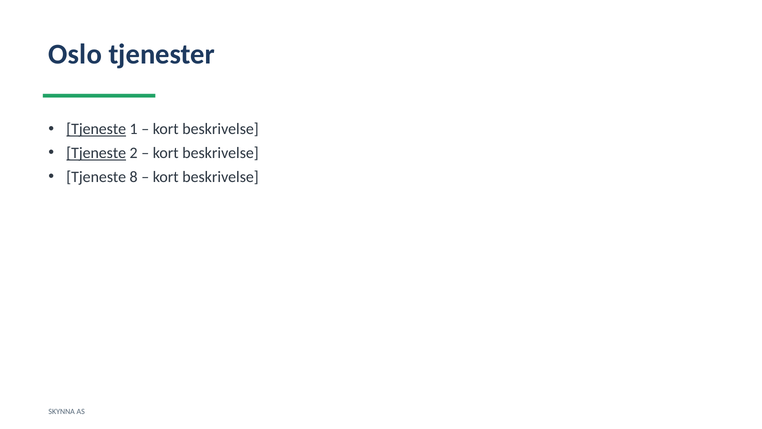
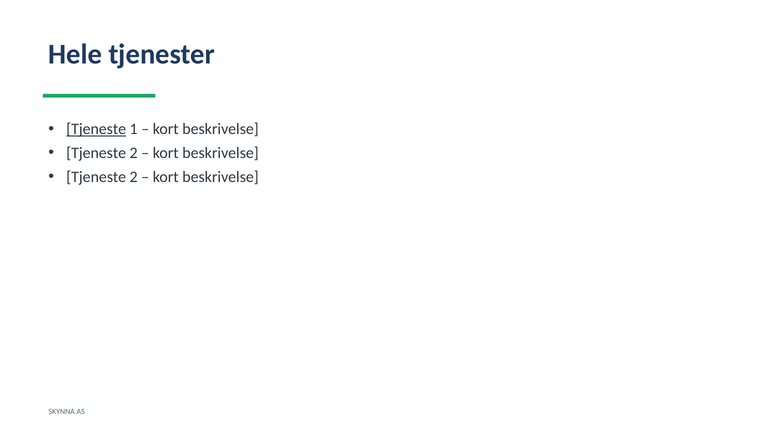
Oslo: Oslo -> Hele (75, 54)
Tjeneste underline: present -> none (96, 153)
8: 8 -> 2 (134, 177)
